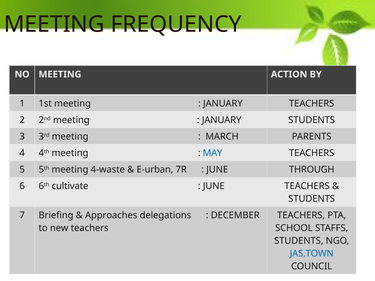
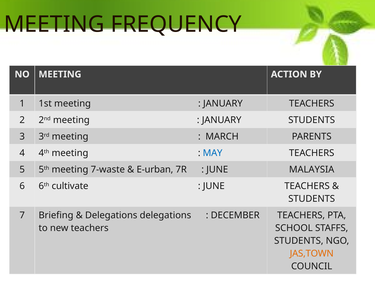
4-waste: 4-waste -> 7-waste (108, 170)
THROUGH: THROUGH -> MALAYSIA (312, 170)
Approaches: Approaches -> Delegations (111, 216)
JAS,TOWN colour: blue -> orange (312, 254)
